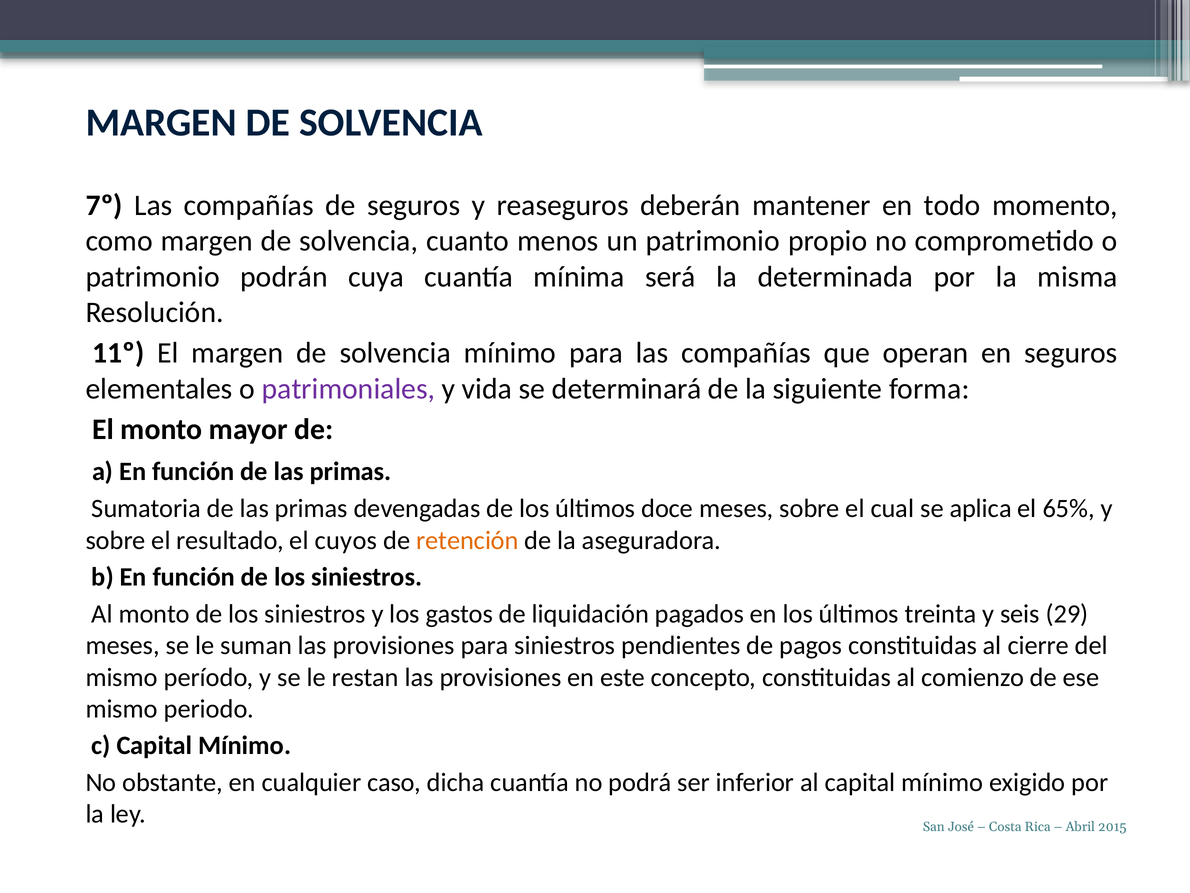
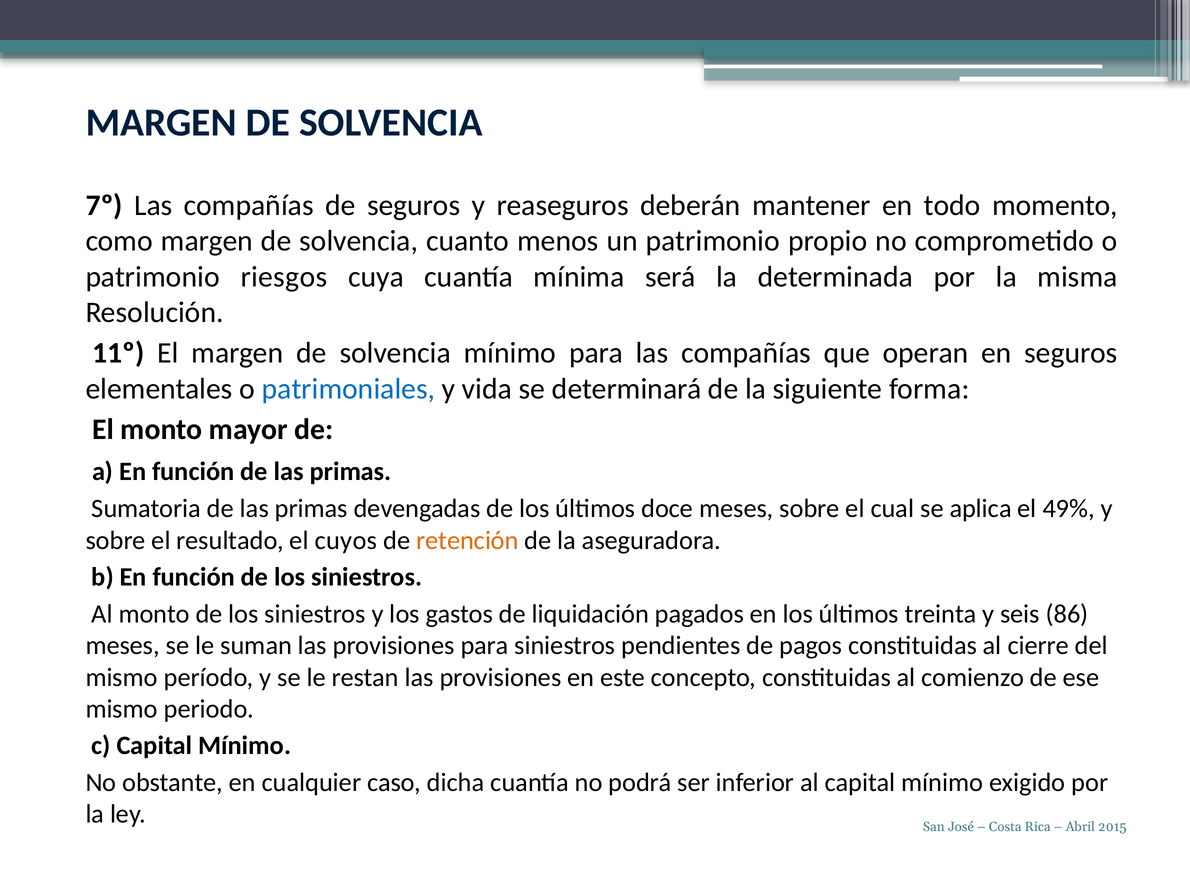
podrán: podrán -> riesgos (284, 277)
patrimoniales colour: purple -> blue (348, 389)
65%: 65% -> 49% (1069, 508)
29: 29 -> 86 (1067, 614)
